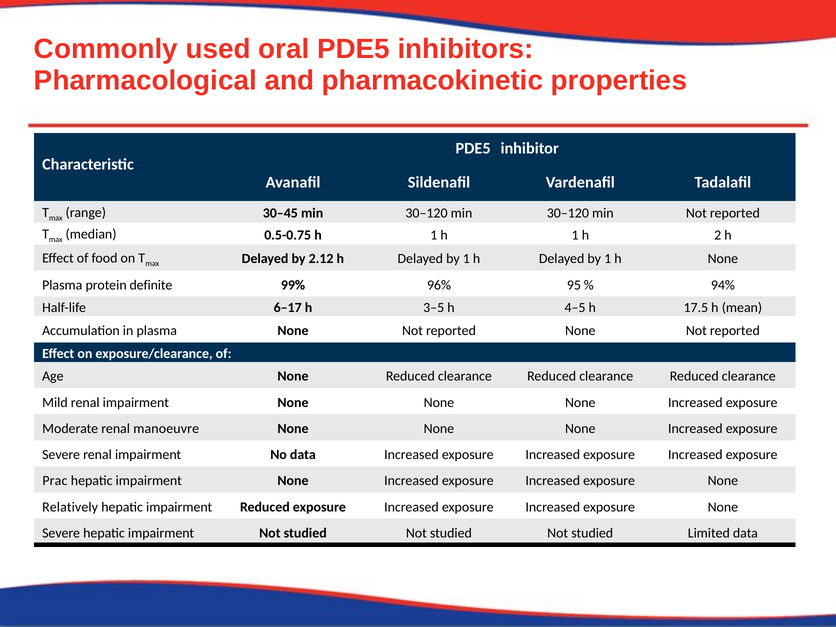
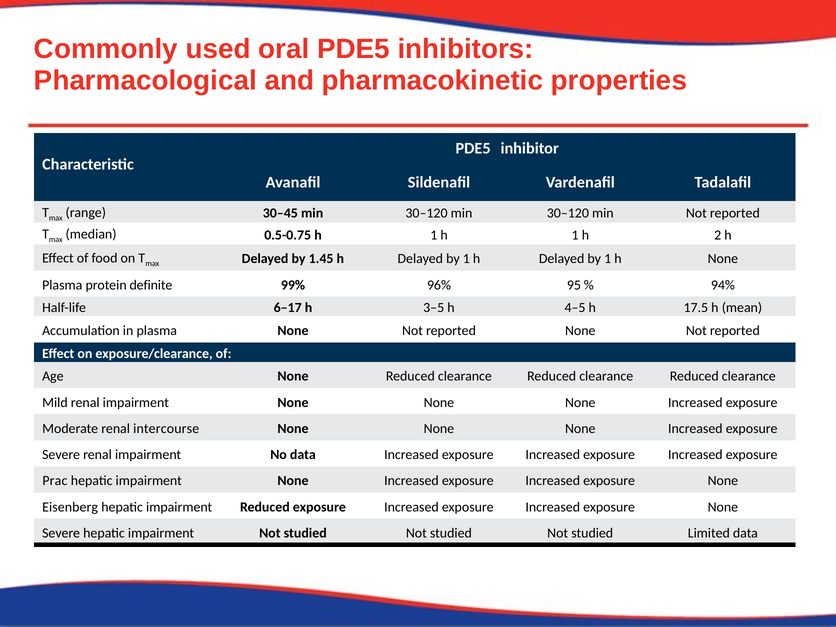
2.12: 2.12 -> 1.45 (321, 259)
manoeuvre: manoeuvre -> intercourse (166, 429)
Relatively: Relatively -> Eisenberg (70, 507)
